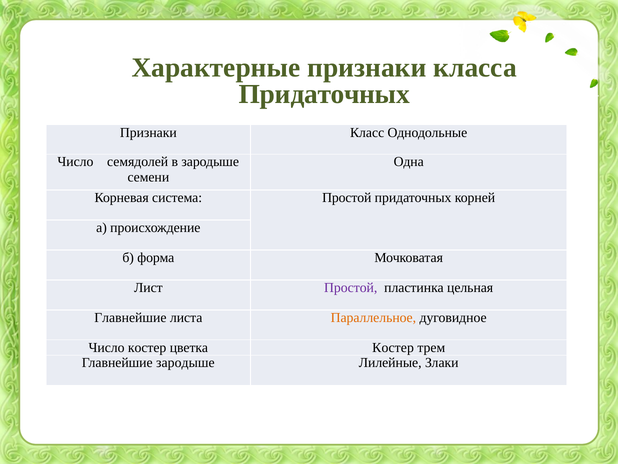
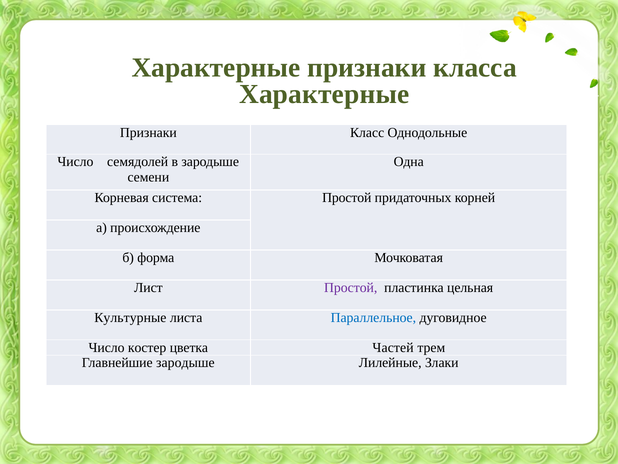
Придаточных: Придаточных -> Характерные (324, 94)
Главнейшие: Главнейшие -> Культурные (130, 317)
Параллельное colour: orange -> blue (373, 317)
цветка Костер: Костер -> Частей (393, 347)
